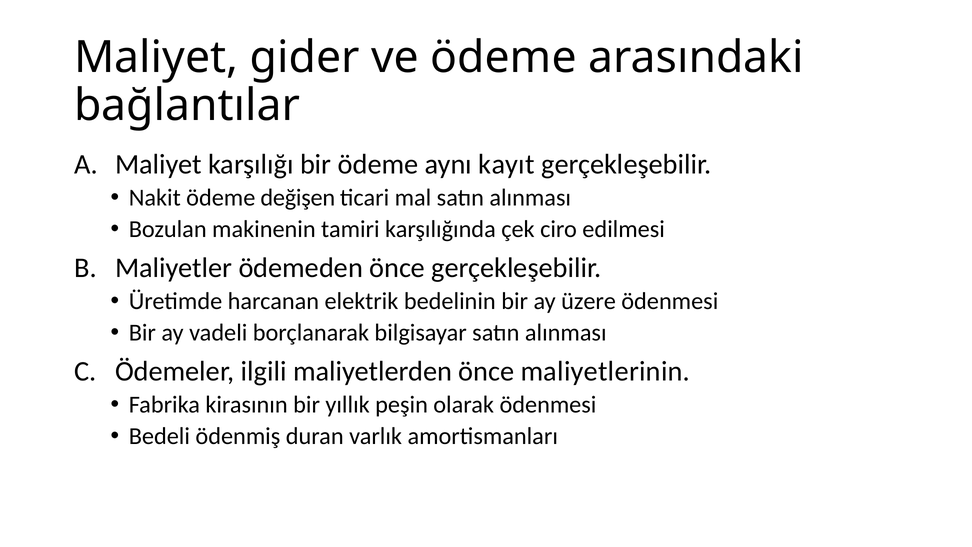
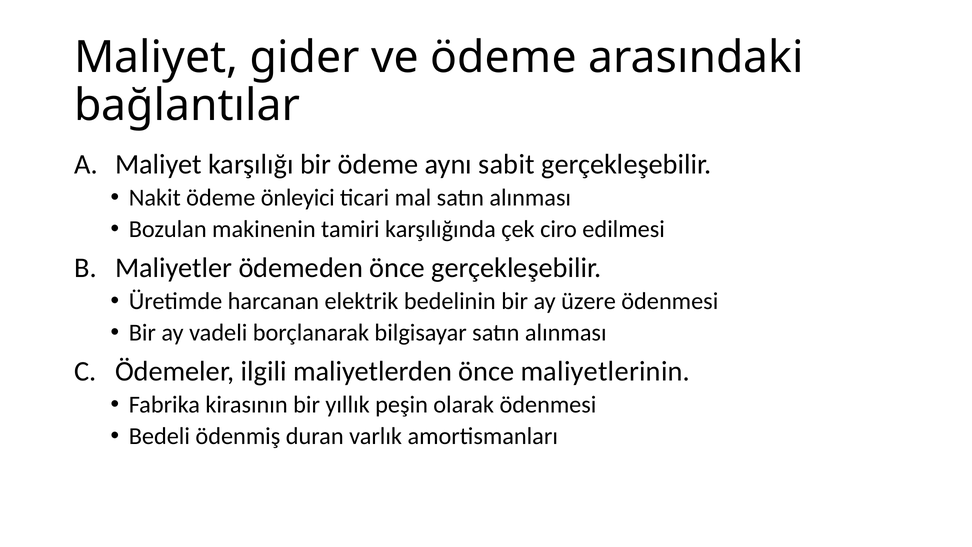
kayıt: kayıt -> sabit (507, 164)
değişen: değişen -> önleyici (298, 198)
